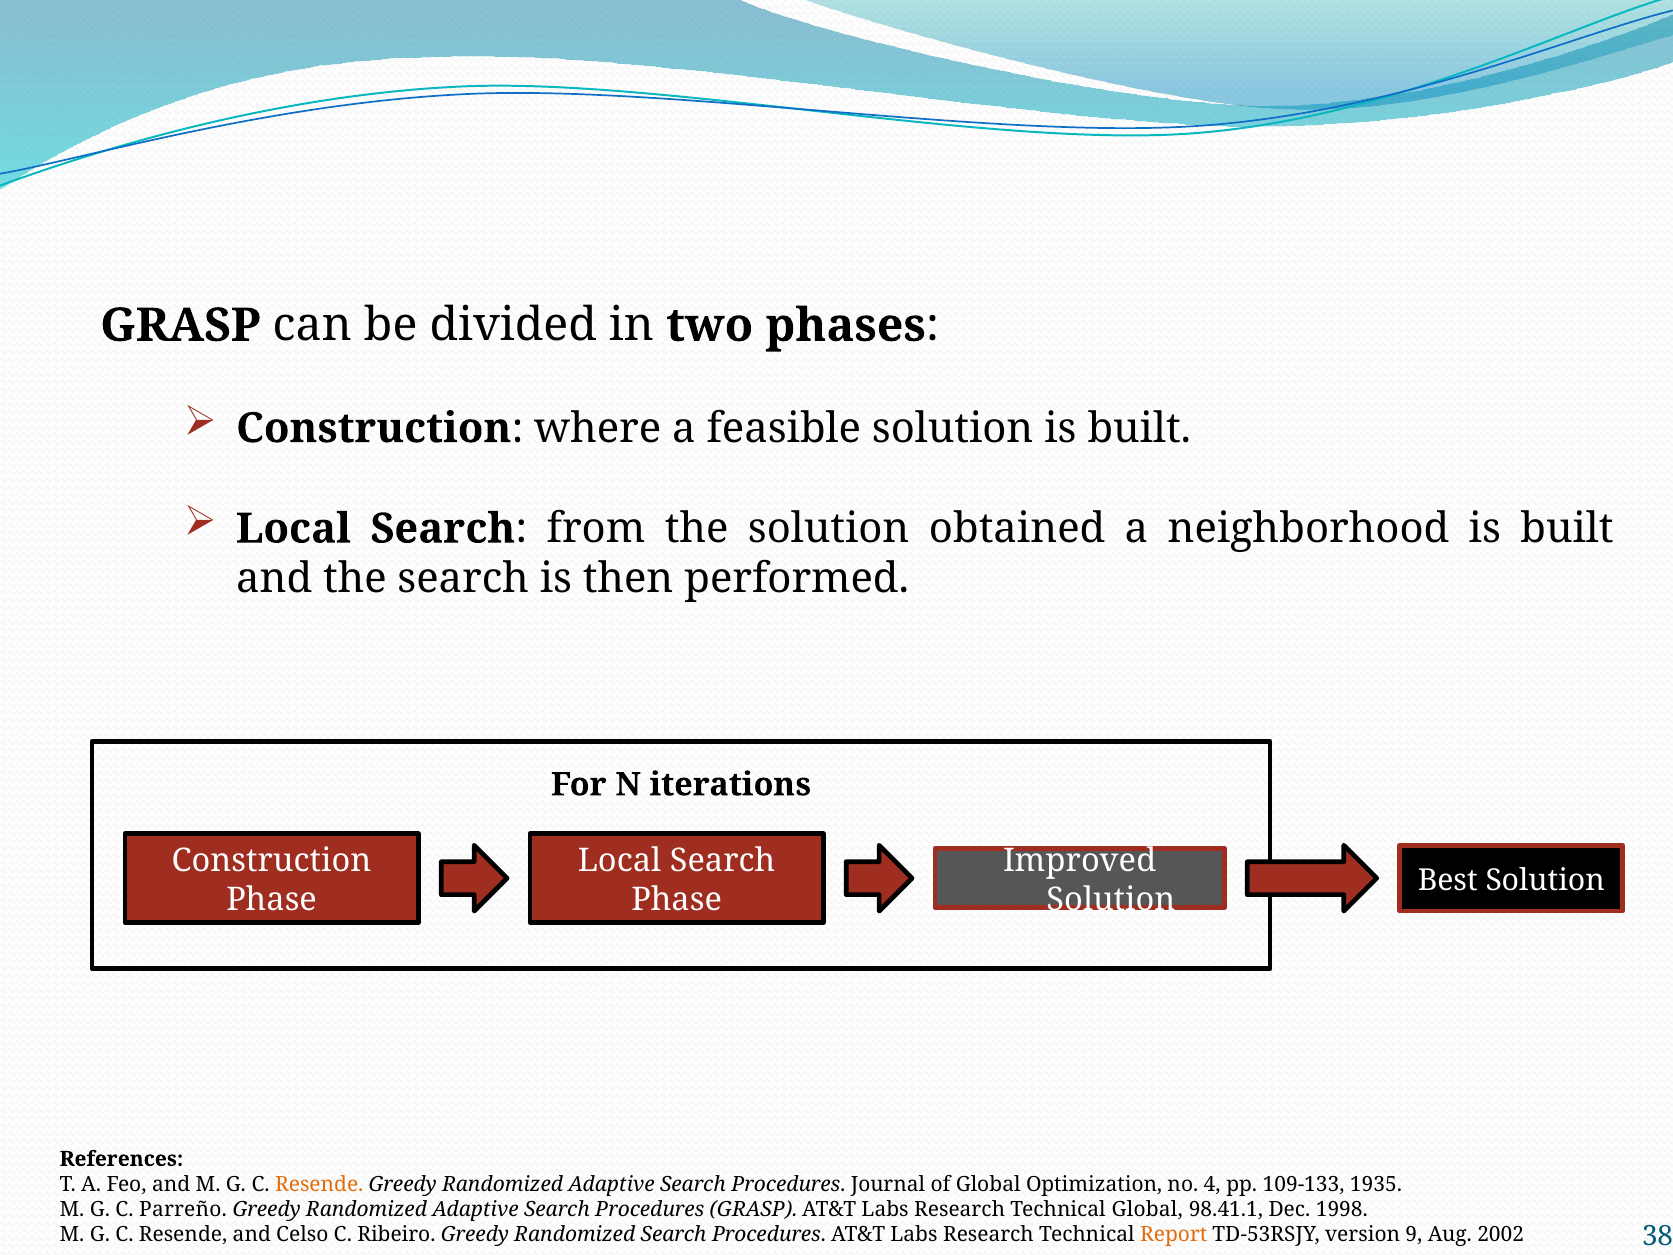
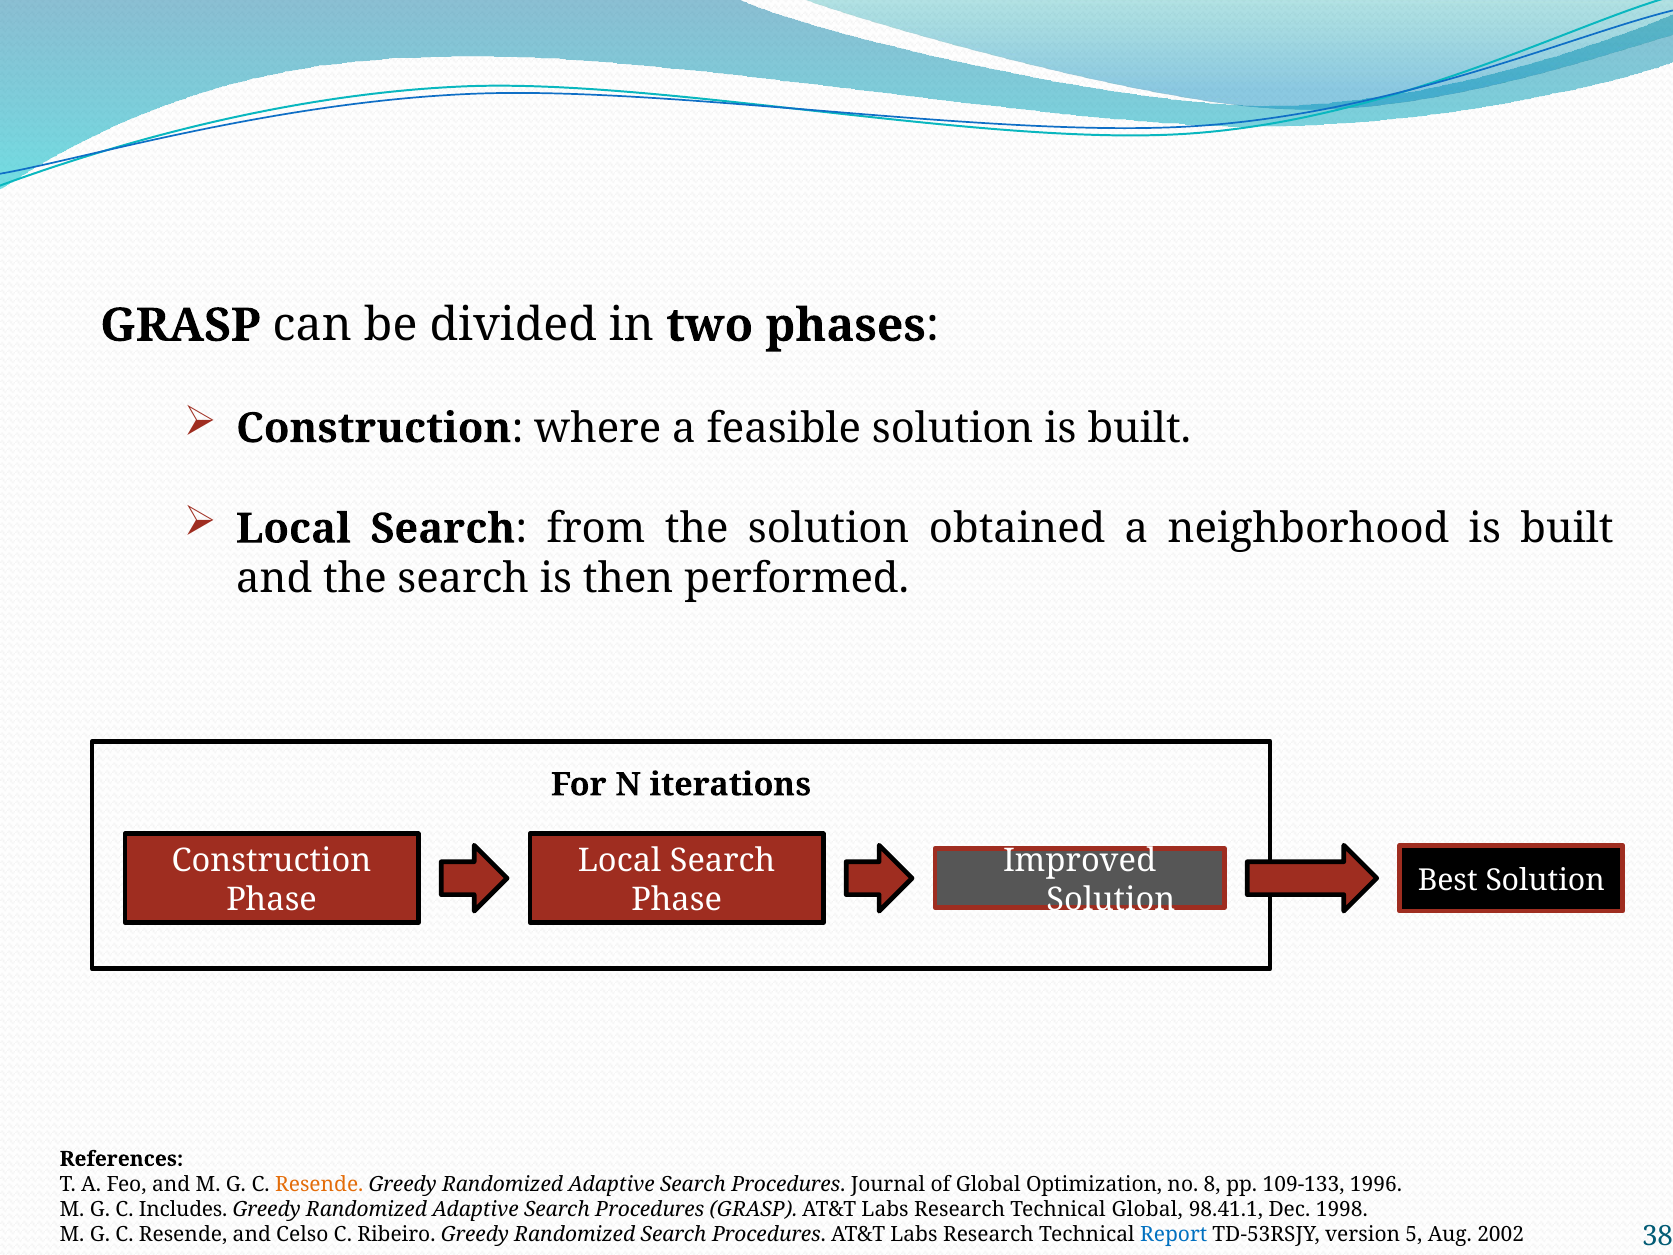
4: 4 -> 8 (1212, 1184)
1935: 1935 -> 1996 (1376, 1184)
Parreño: Parreño -> Includes (183, 1209)
Report colour: orange -> blue (1174, 1234)
9: 9 -> 5 (1414, 1234)
